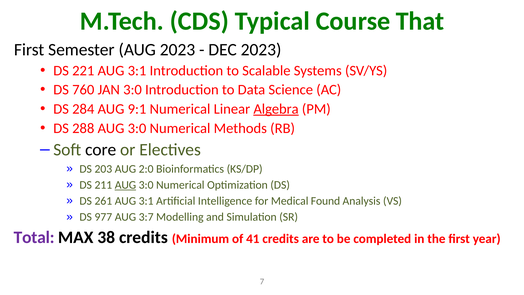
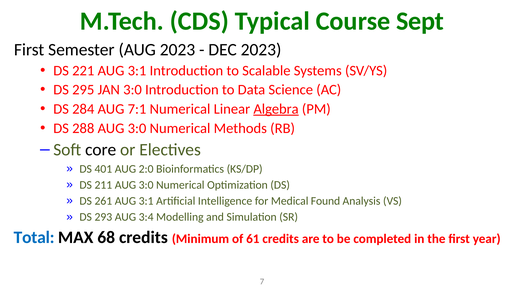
That: That -> Sept (420, 21)
760: 760 -> 295 (83, 90)
9:1: 9:1 -> 7:1 (137, 109)
203: 203 -> 401 (103, 169)
AUG underline: present -> none (125, 185)
977: 977 -> 293 (103, 217)
3:7: 3:7 -> 3:4 (146, 217)
Total colour: purple -> blue (34, 237)
38: 38 -> 68 (106, 237)
41: 41 -> 61 (253, 239)
